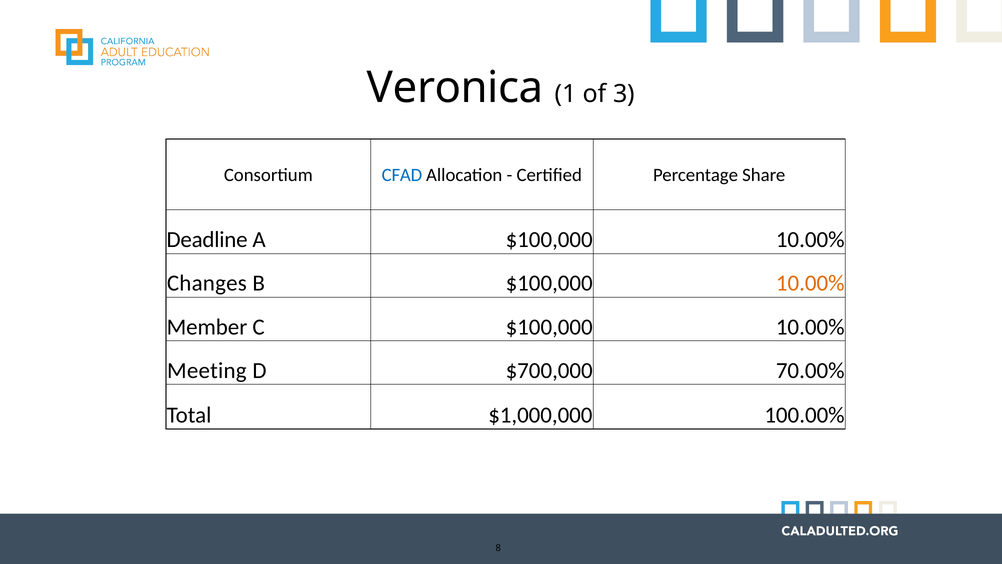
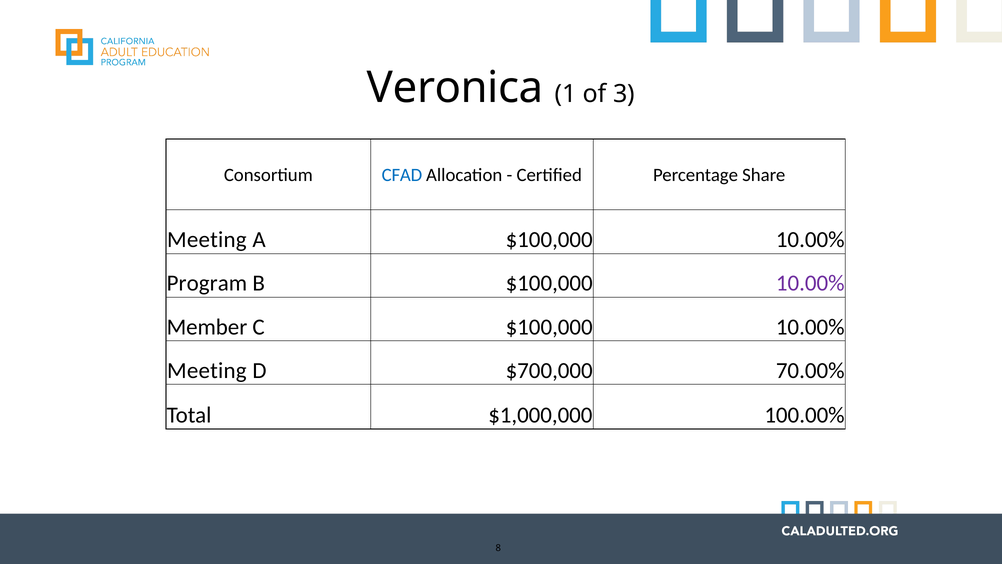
Deadline: Deadline -> Meeting (207, 240)
Changes: Changes -> Program (207, 283)
10.00% colour: orange -> purple (810, 283)
